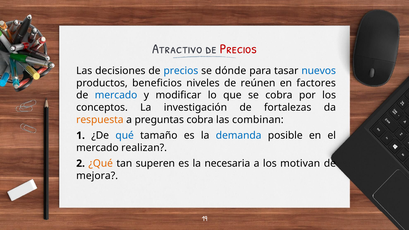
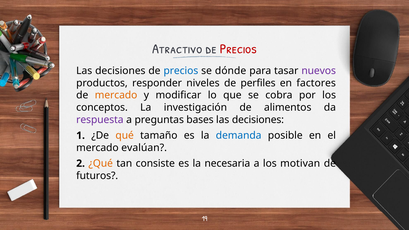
nuevos colour: blue -> purple (319, 71)
beneficios: beneficios -> responder (157, 83)
reúnen: reúnen -> perfiles (258, 83)
mercado colour: blue -> orange (116, 95)
fortalezas: fortalezas -> alimentos (288, 108)
respuesta colour: orange -> purple (100, 120)
preguntas cobra: cobra -> bases (200, 120)
combinan: combinan -> decisiones (258, 120)
qué colour: blue -> orange (125, 136)
realizan: realizan -> evalúan (144, 148)
superen: superen -> consiste (155, 163)
mejora: mejora -> futuros (97, 176)
